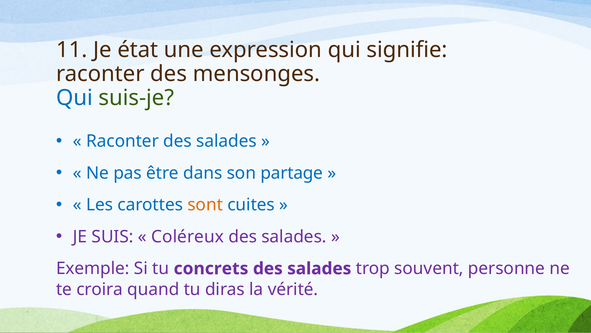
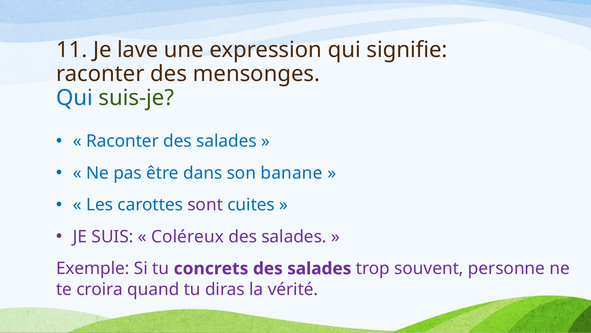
état: état -> lave (138, 50)
partage: partage -> banane (292, 173)
sont colour: orange -> purple (205, 205)
